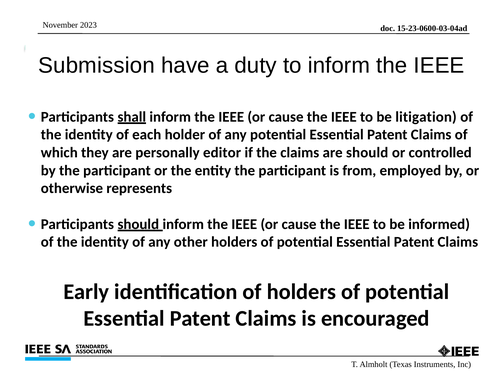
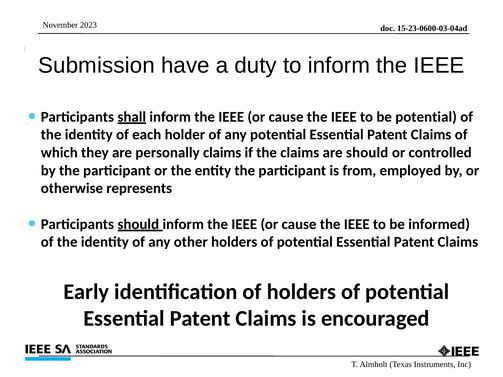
be litigation: litigation -> potential (426, 117)
personally editor: editor -> claims (222, 153)
